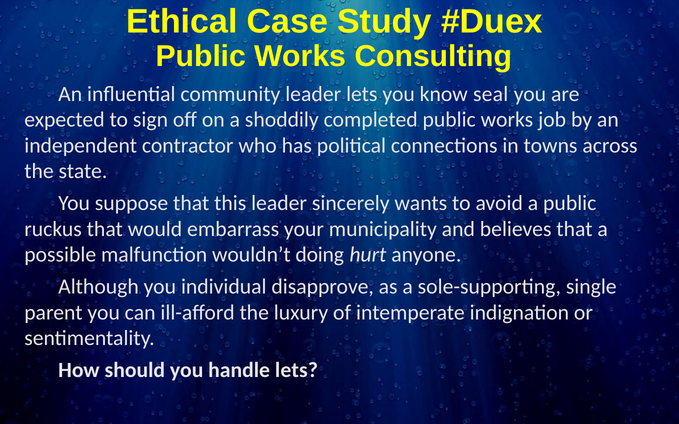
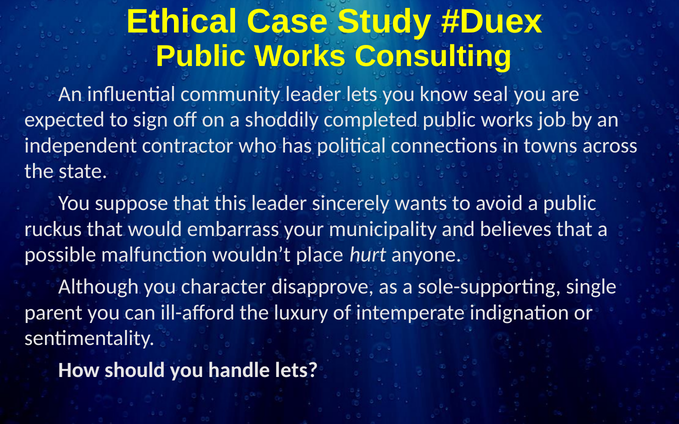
doing: doing -> place (320, 255)
individual: individual -> character (224, 287)
